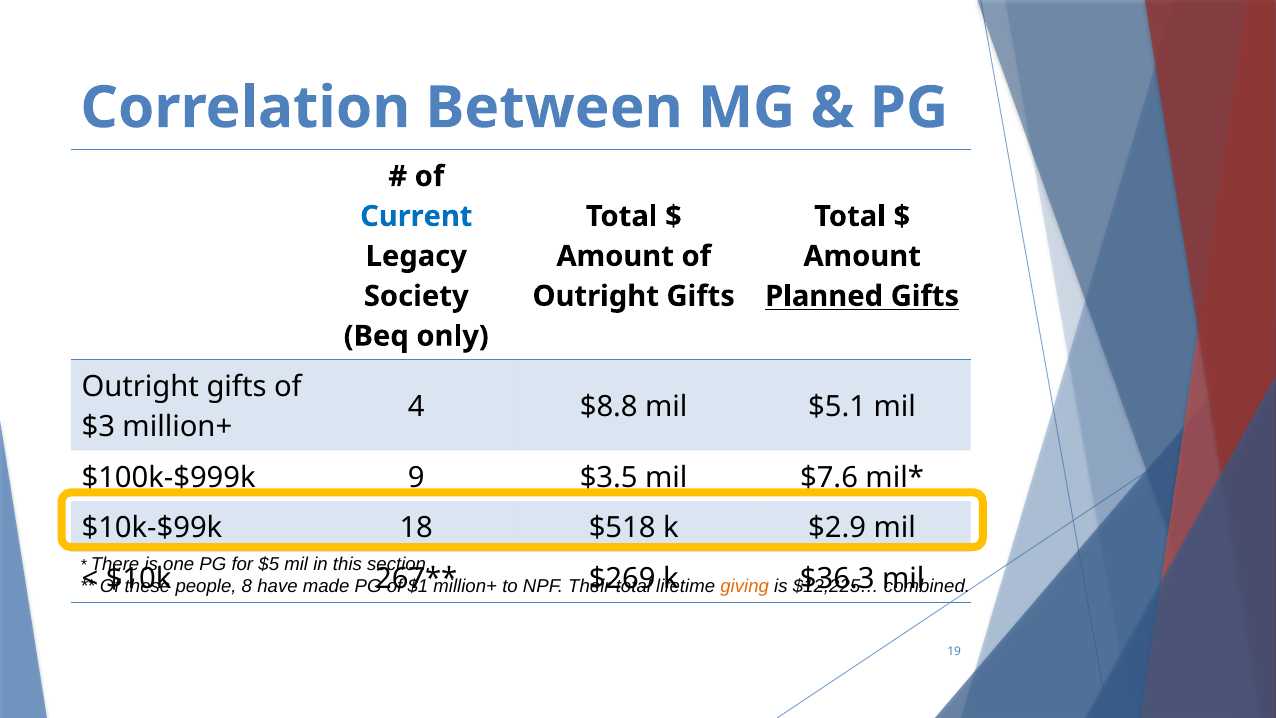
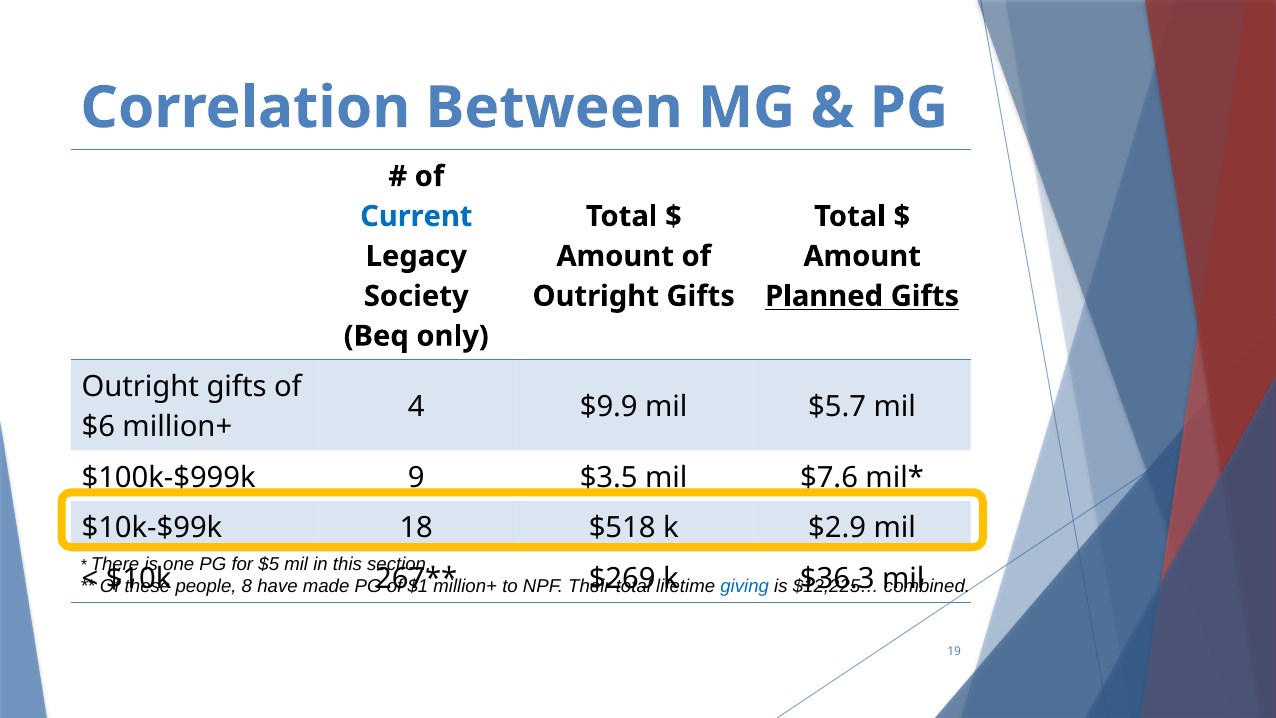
$8.8: $8.8 -> $9.9 (609, 407)
$5.1: $5.1 -> $5.7 (837, 407)
$3: $3 -> $6 (98, 426)
giving colour: orange -> blue (745, 586)
